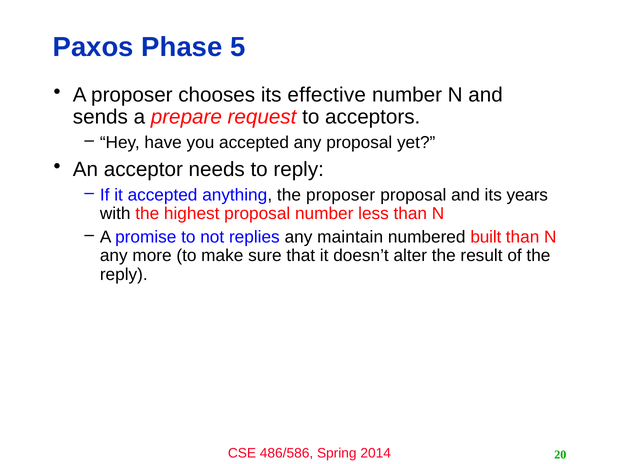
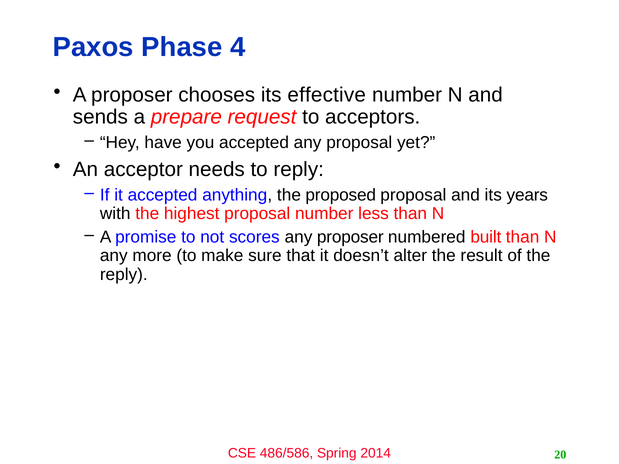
5: 5 -> 4 (238, 47)
the proposer: proposer -> proposed (341, 195)
replies: replies -> scores (254, 237)
any maintain: maintain -> proposer (350, 237)
